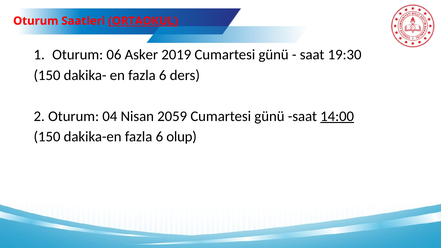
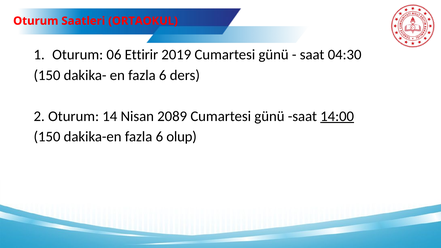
ORTAOKUL underline: present -> none (143, 21)
Asker: Asker -> Ettirir (141, 55)
19:30: 19:30 -> 04:30 (345, 55)
04: 04 -> 14 (110, 116)
2059: 2059 -> 2089 (172, 116)
